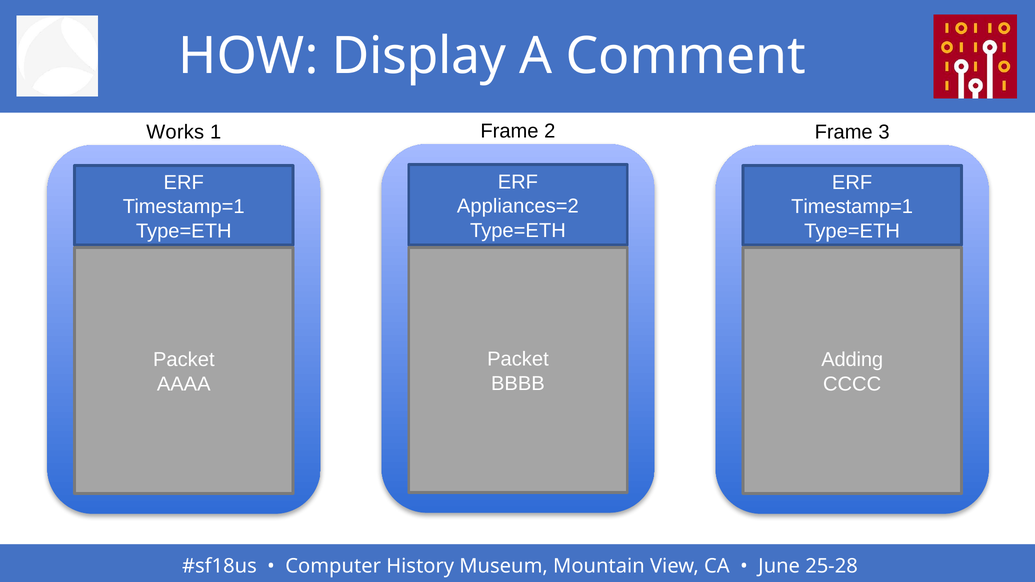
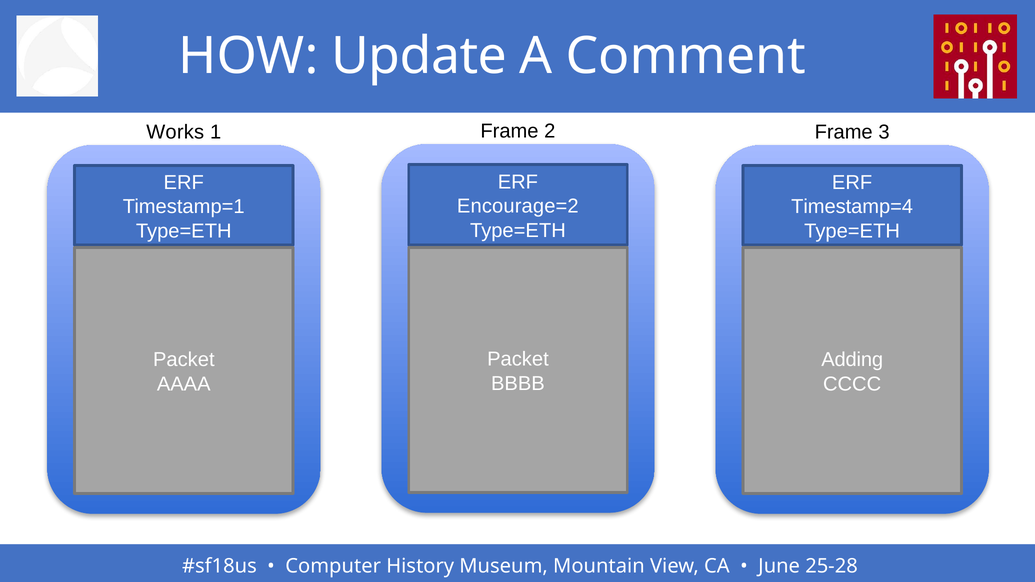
Display: Display -> Update (419, 56)
Appliances=2: Appliances=2 -> Encourage=2 (518, 206)
Timestamp=1: Timestamp=1 -> Timestamp=4 (852, 207)
